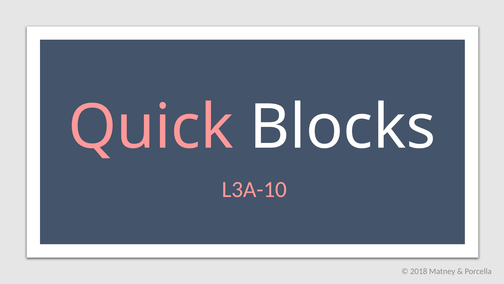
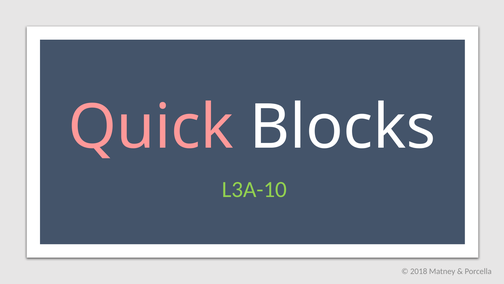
L3A-10 colour: pink -> light green (254, 189)
